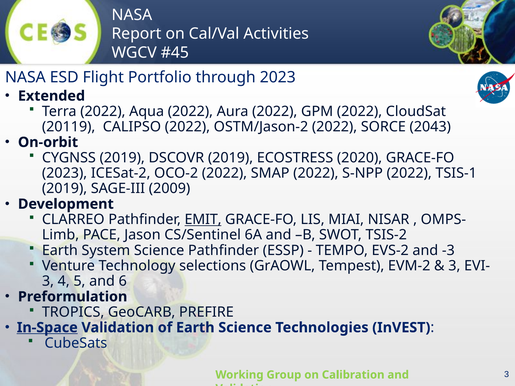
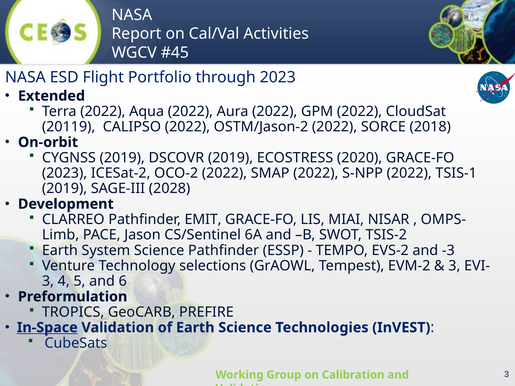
2043: 2043 -> 2018 (430, 127)
2009: 2009 -> 2028 (170, 189)
EMIT underline: present -> none (203, 220)
